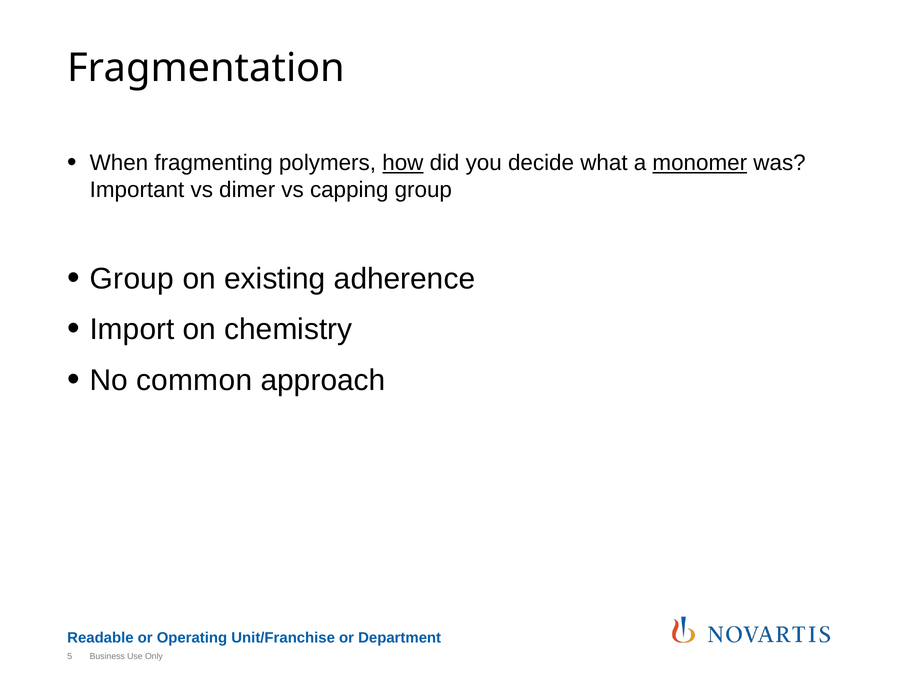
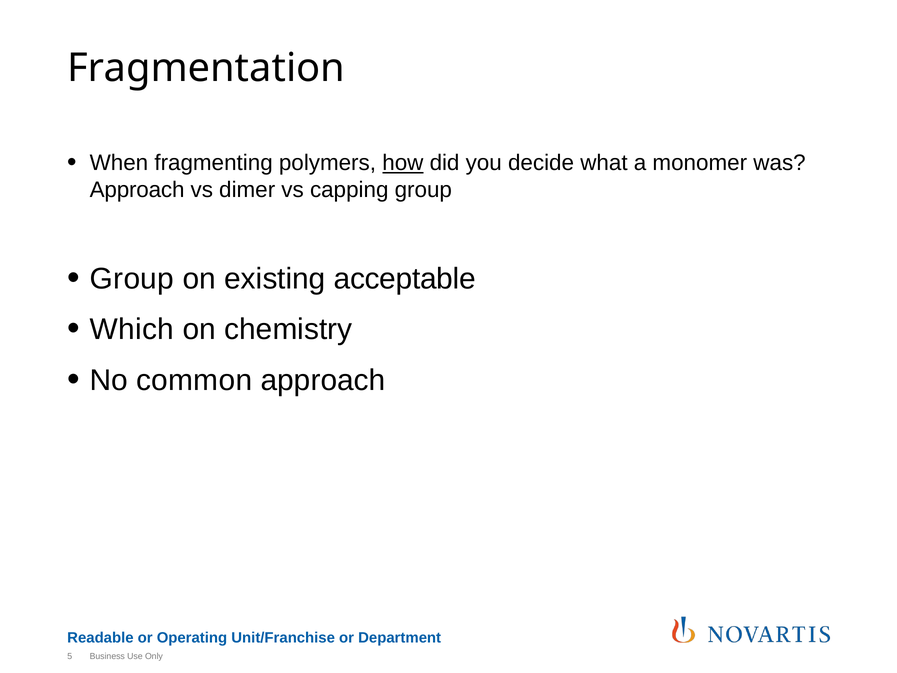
monomer underline: present -> none (700, 163)
Important: Important -> Approach (137, 190)
adherence: adherence -> acceptable (405, 279)
Import: Import -> Which (132, 329)
